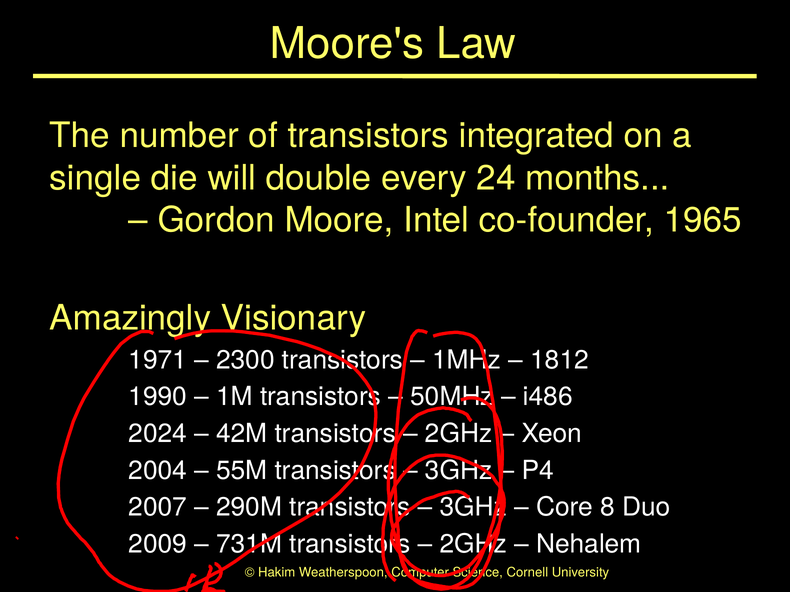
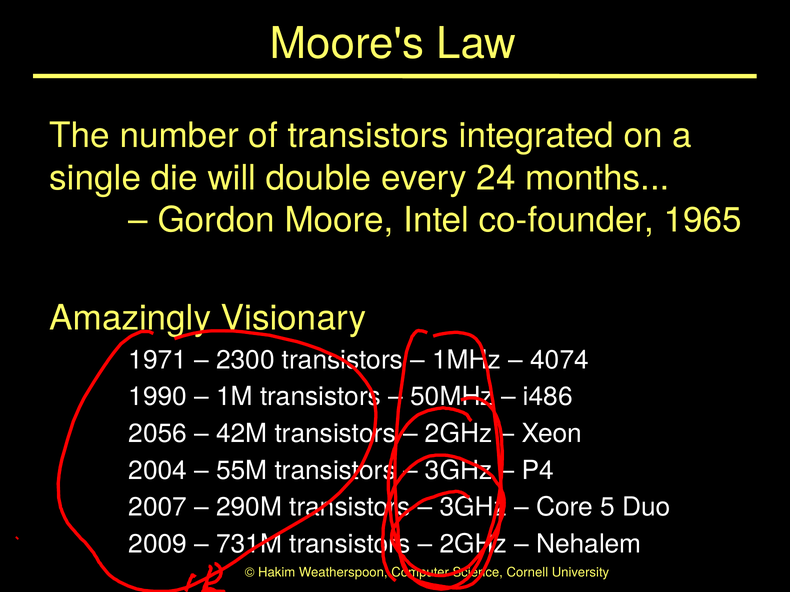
1812: 1812 -> 4074 (560, 360)
2024: 2024 -> 2056 (158, 434)
8: 8 -> 5 (608, 508)
